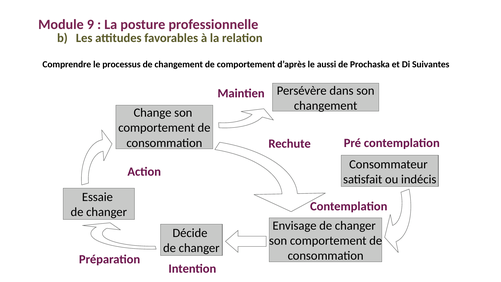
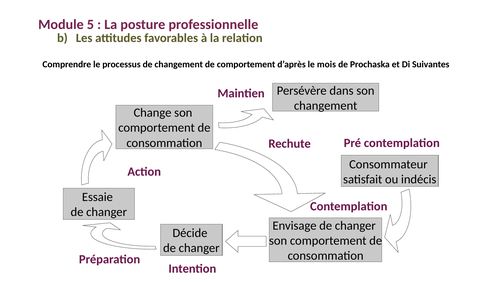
9: 9 -> 5 (90, 24)
aussi: aussi -> mois (326, 64)
